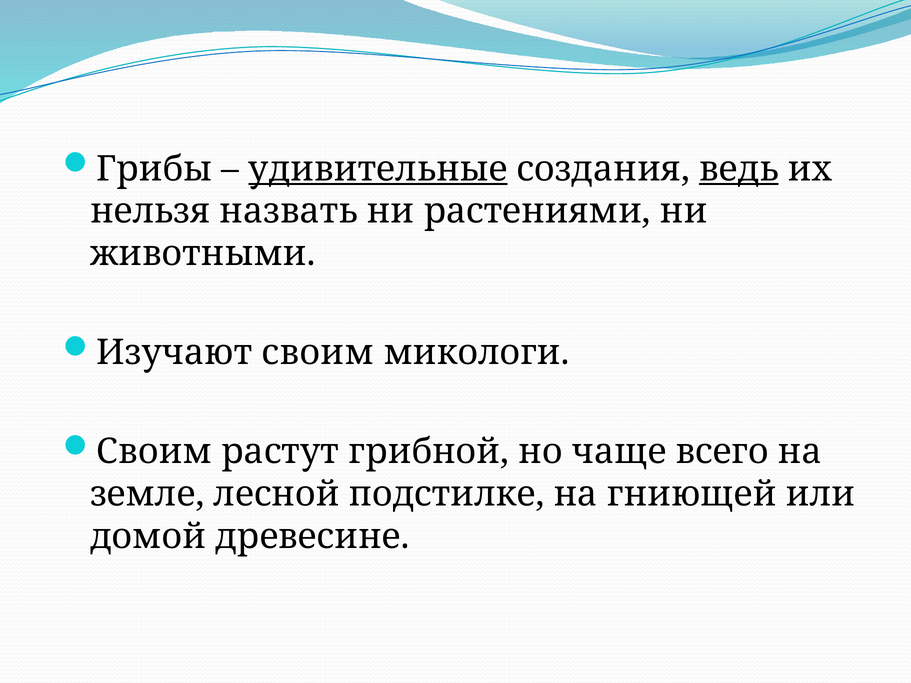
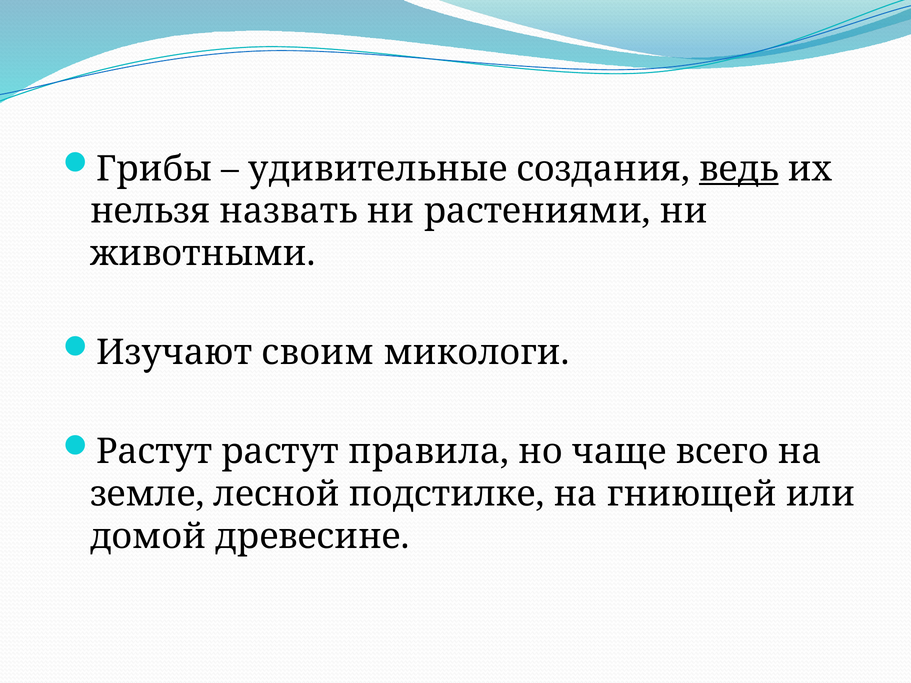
удивительные underline: present -> none (378, 169)
Своим: Своим -> Растут (154, 452)
грибной: грибной -> правила (429, 452)
